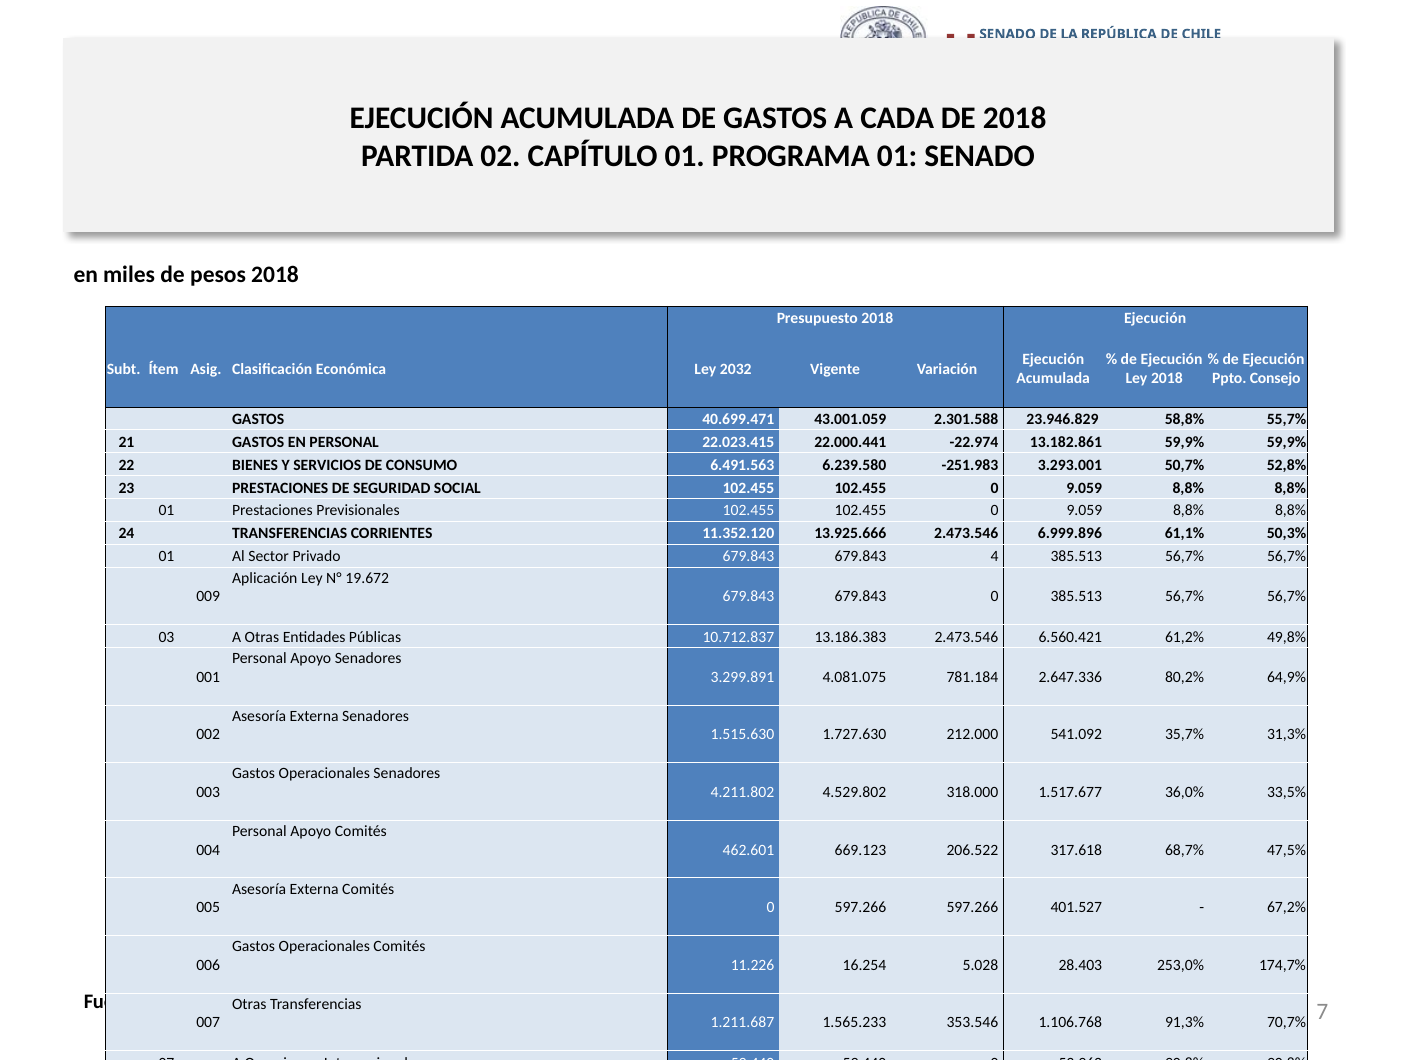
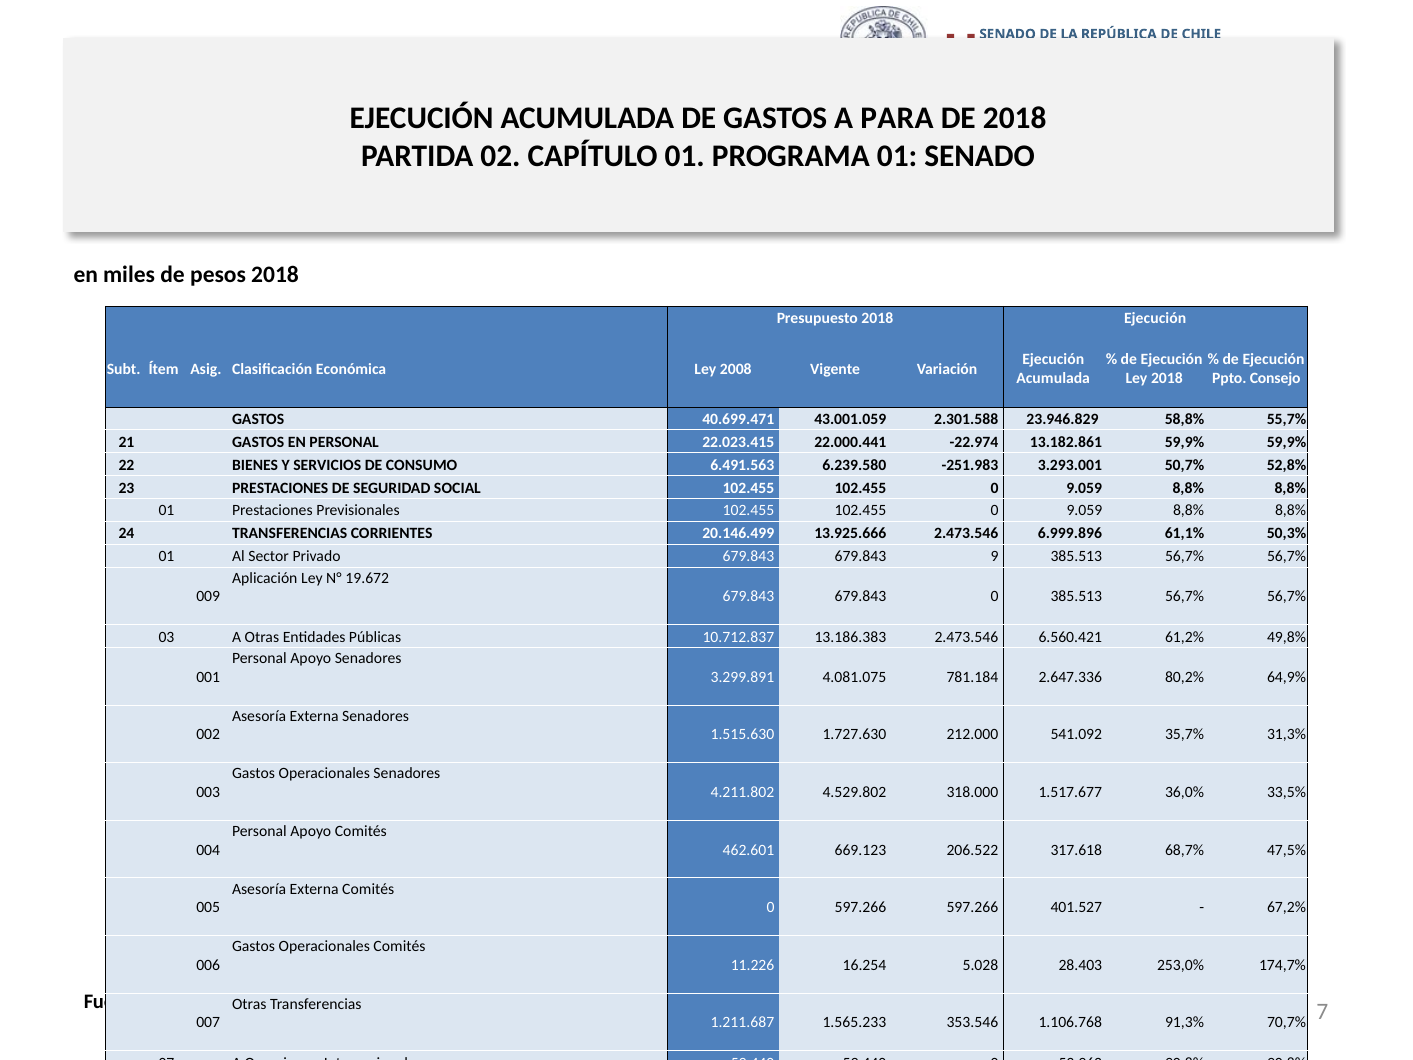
CADA: CADA -> PARA (897, 119)
2032: 2032 -> 2008 (736, 369)
11.352.120: 11.352.120 -> 20.146.499 (738, 533)
4: 4 -> 9 (995, 556)
